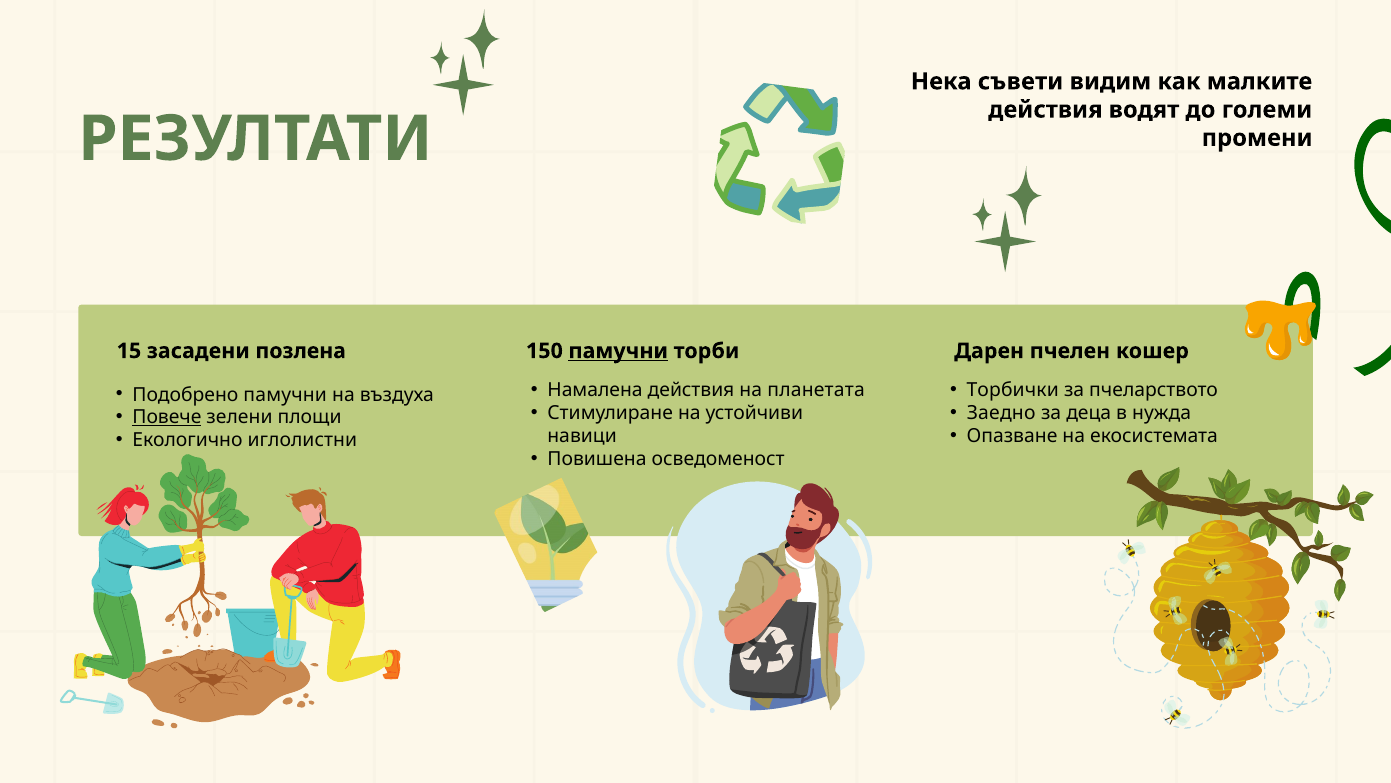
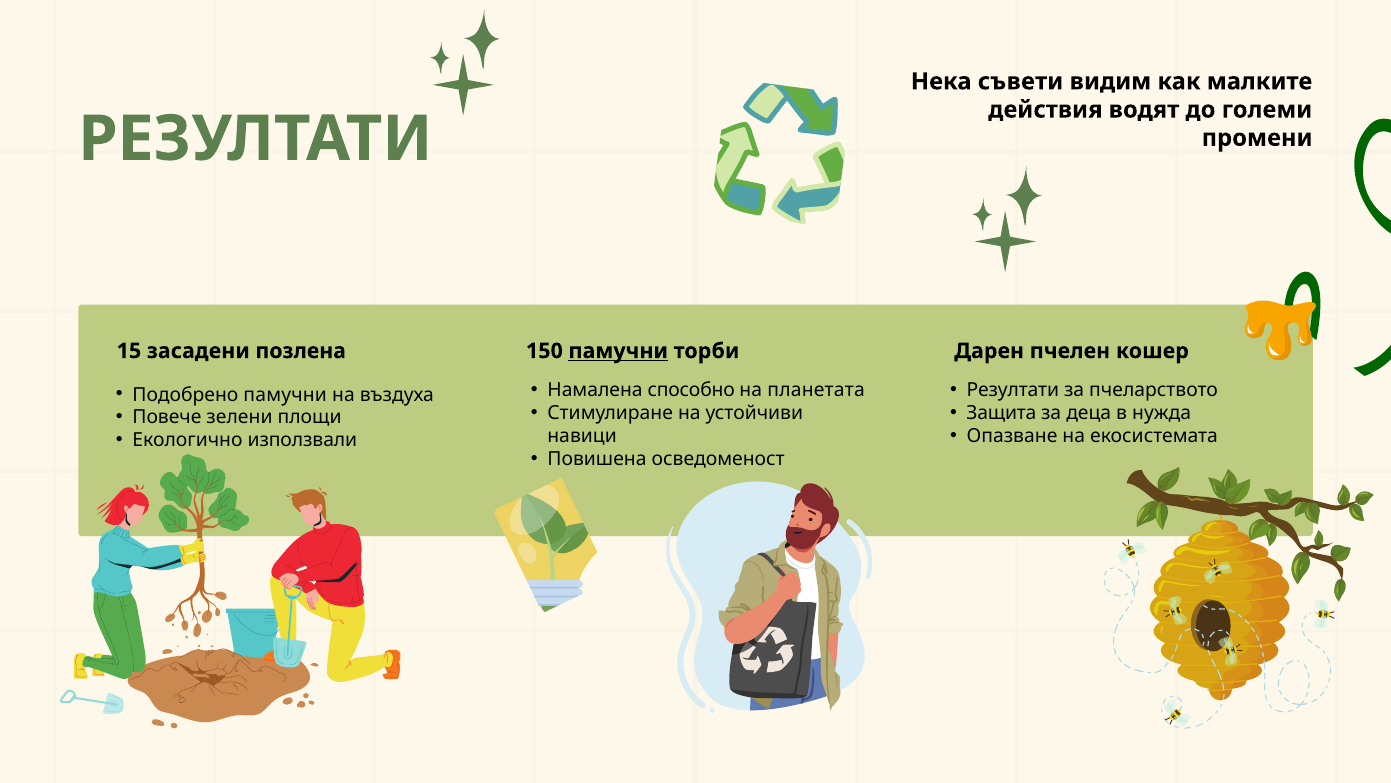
Торбички: Торбички -> Резултати (1013, 390)
Намалена действия: действия -> способно (691, 390)
Заедно: Заедно -> Защита (1001, 413)
Повече underline: present -> none (167, 417)
иглолистни: иглолистни -> използвали (302, 440)
